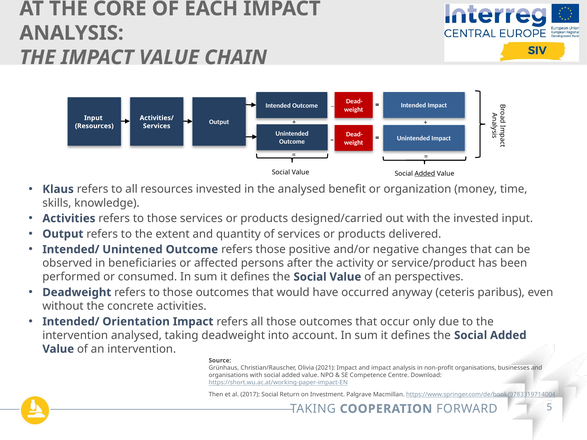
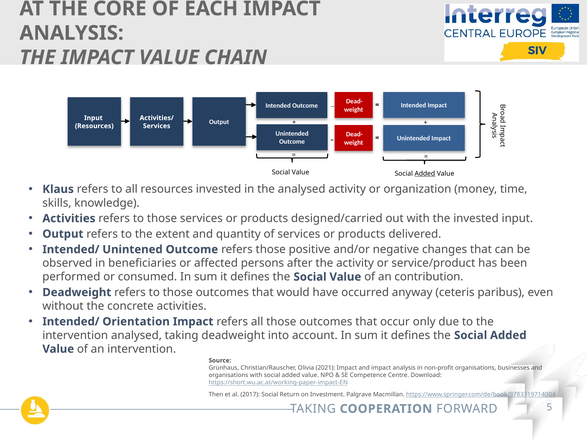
analysed benefit: benefit -> activity (347, 189)
perspectives: perspectives -> contribution (429, 277)
